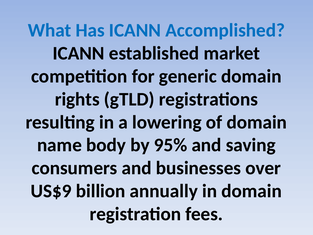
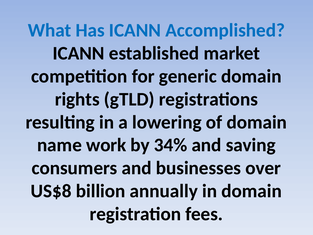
body: body -> work (106, 145)
95%: 95% -> 34% (171, 145)
US$9: US$9 -> US$8 (51, 191)
